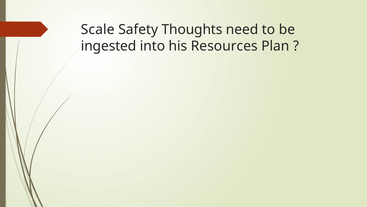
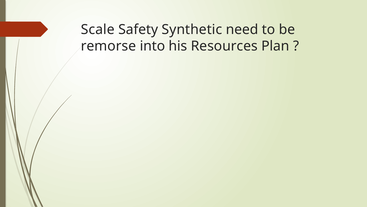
Thoughts: Thoughts -> Synthetic (192, 29)
ingested: ingested -> remorse (108, 46)
